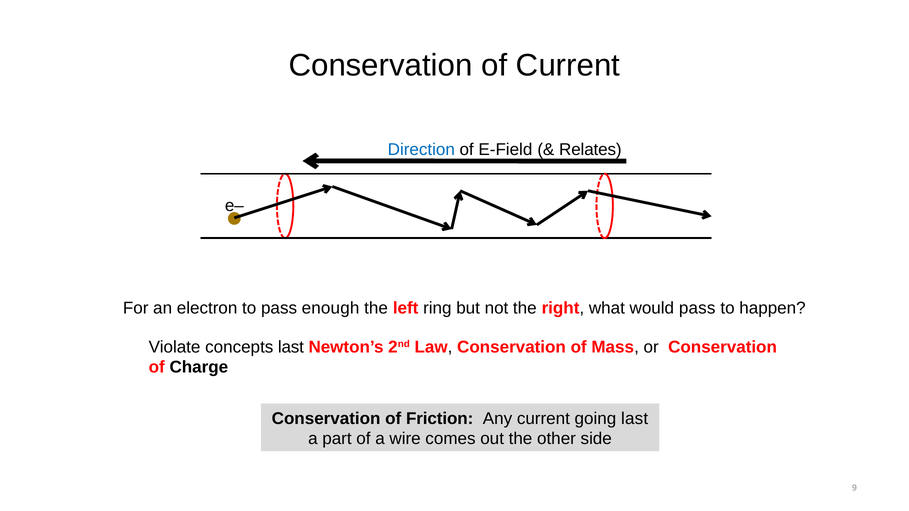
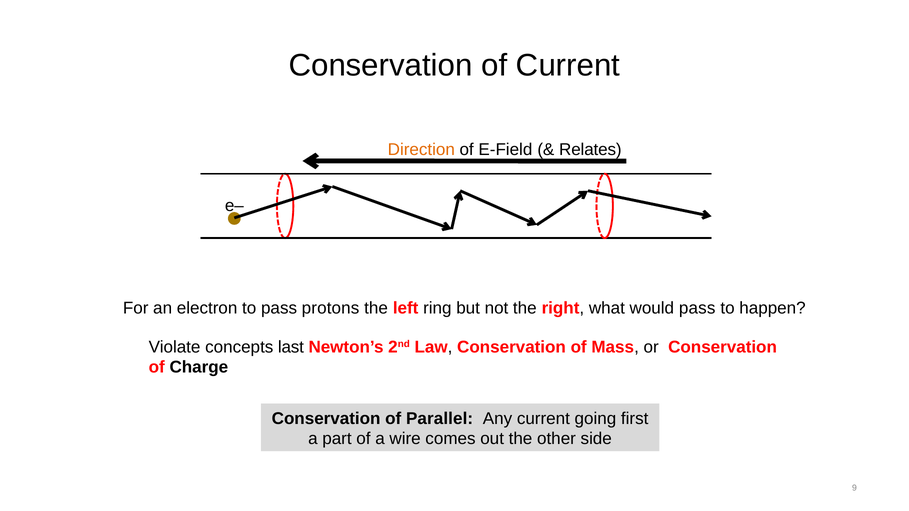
Direction colour: blue -> orange (421, 150)
enough: enough -> protons (331, 308)
Friction: Friction -> Parallel (440, 419)
going last: last -> first (635, 419)
